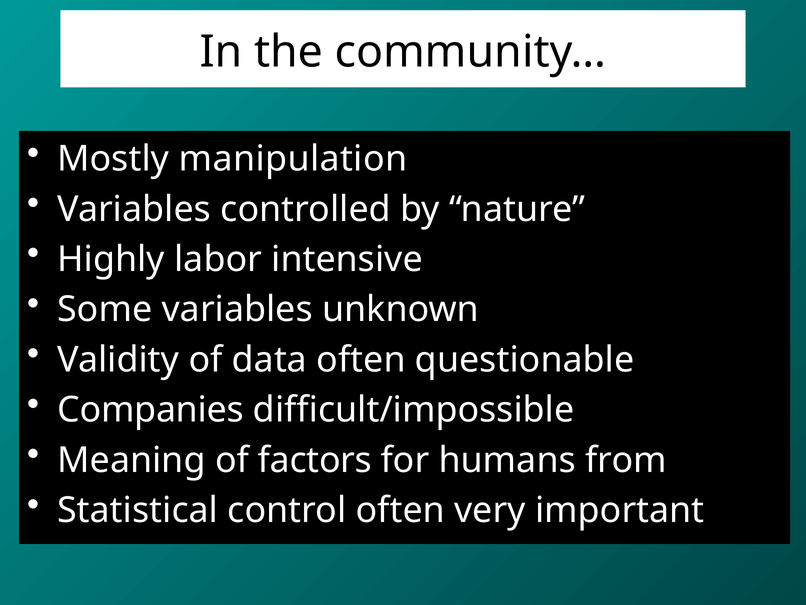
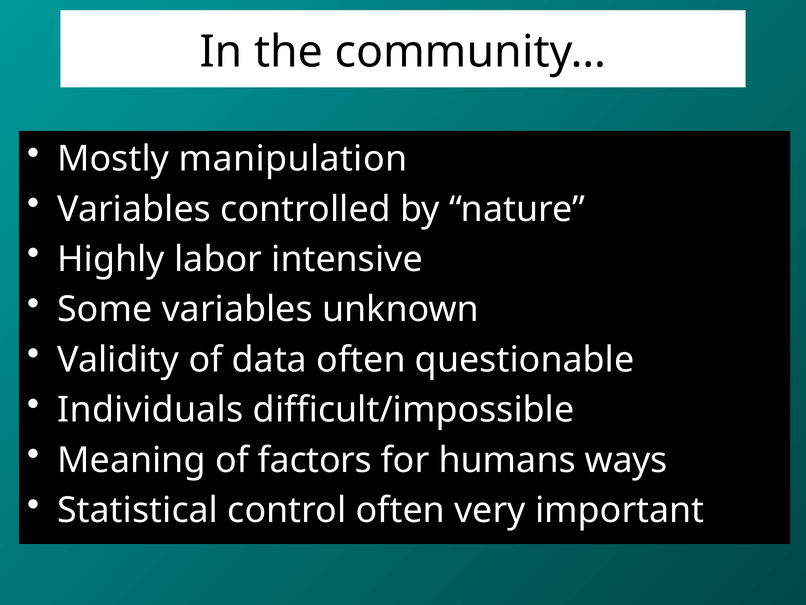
Companies: Companies -> Individuals (150, 410)
from: from -> ways (626, 460)
